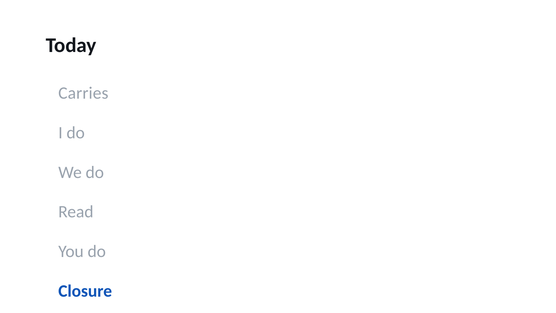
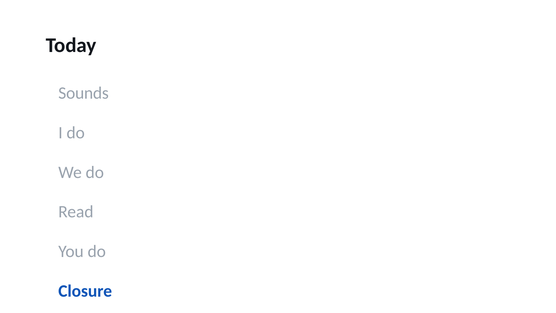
Carries: Carries -> Sounds (84, 93)
